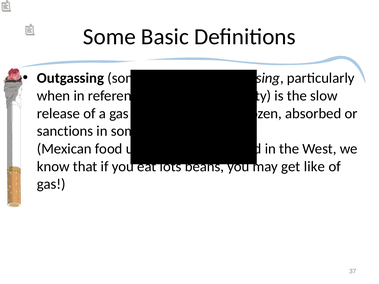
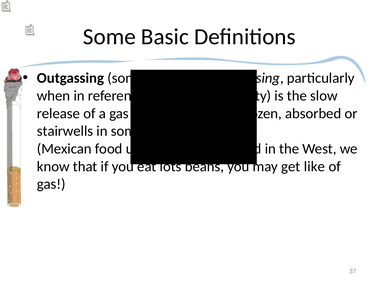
sanctions: sanctions -> stairwells (65, 131)
